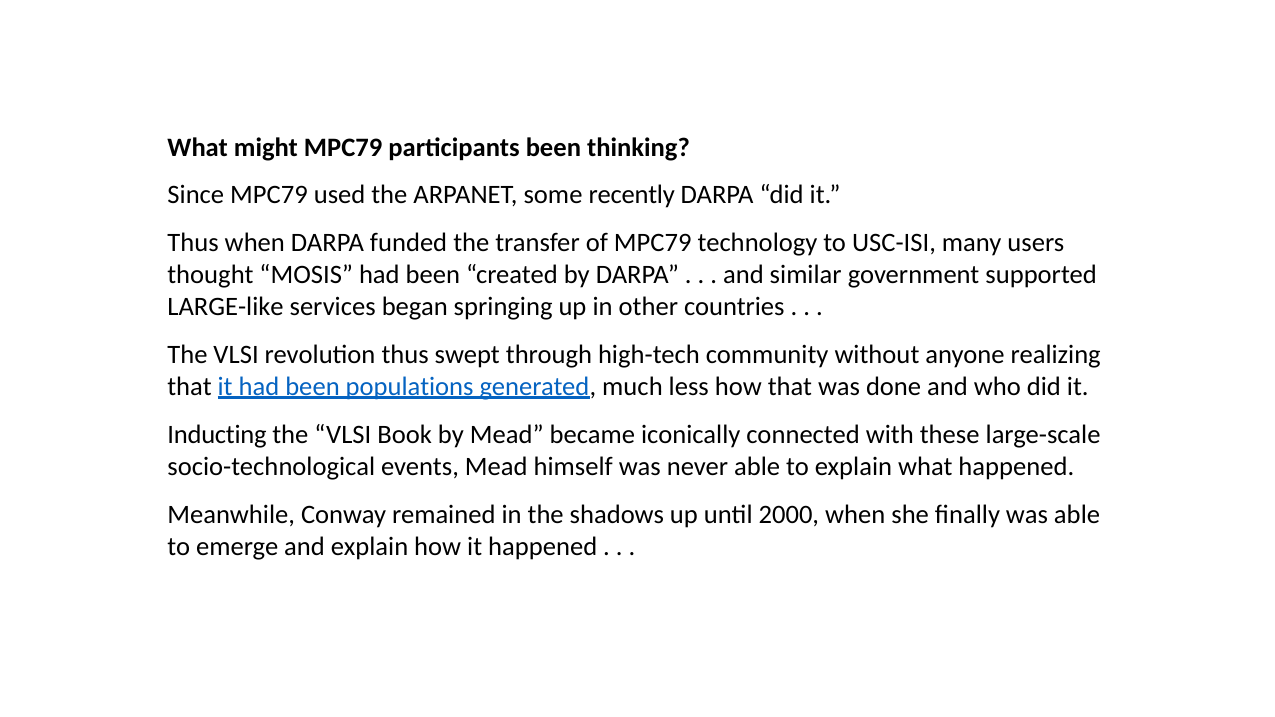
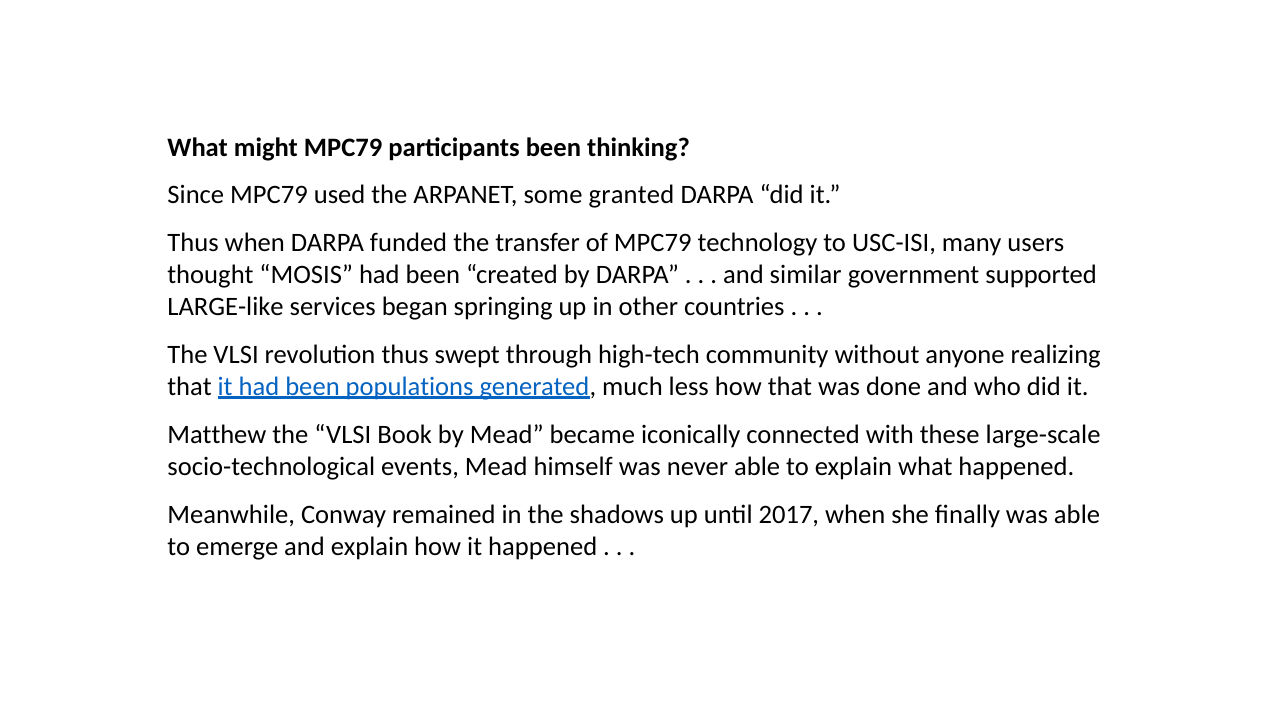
recently: recently -> granted (631, 195)
Inducting: Inducting -> Matthew (217, 435)
2000: 2000 -> 2017 (789, 515)
